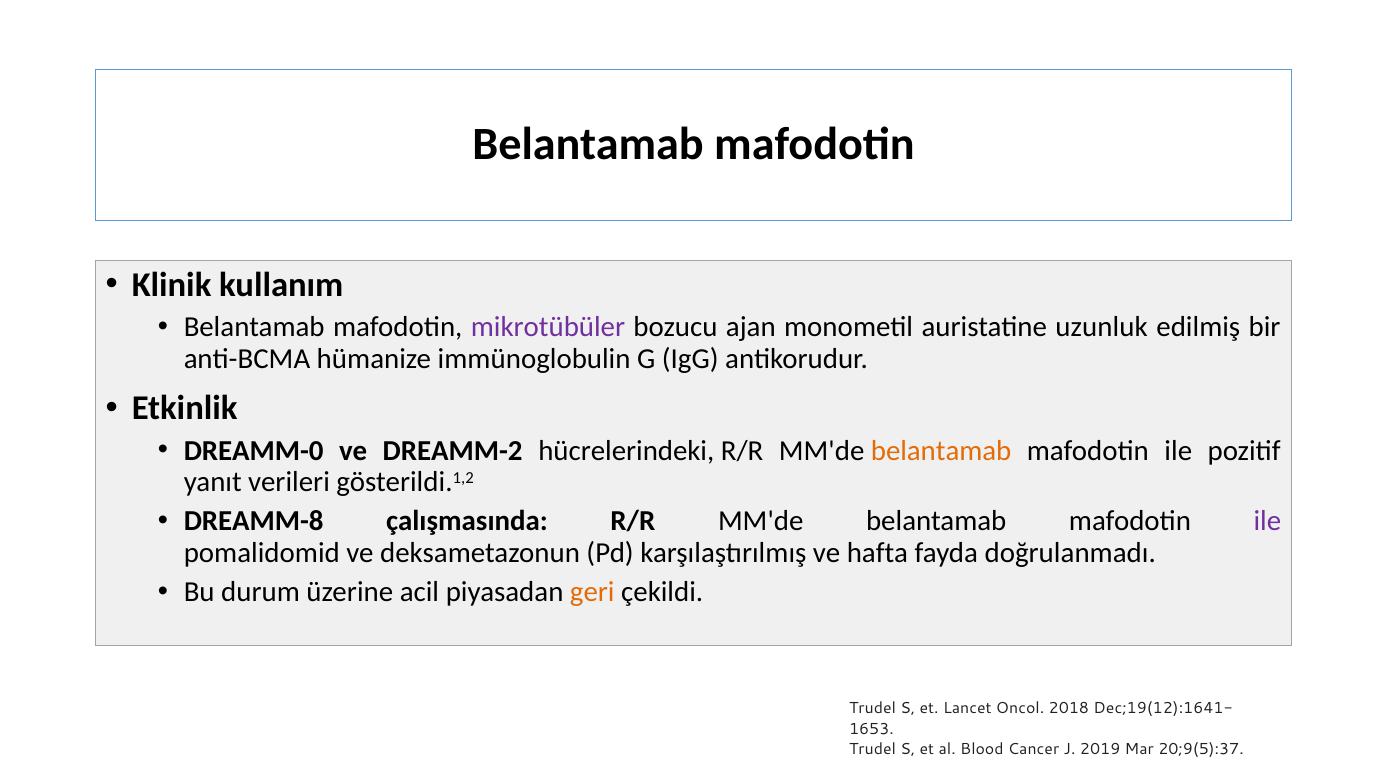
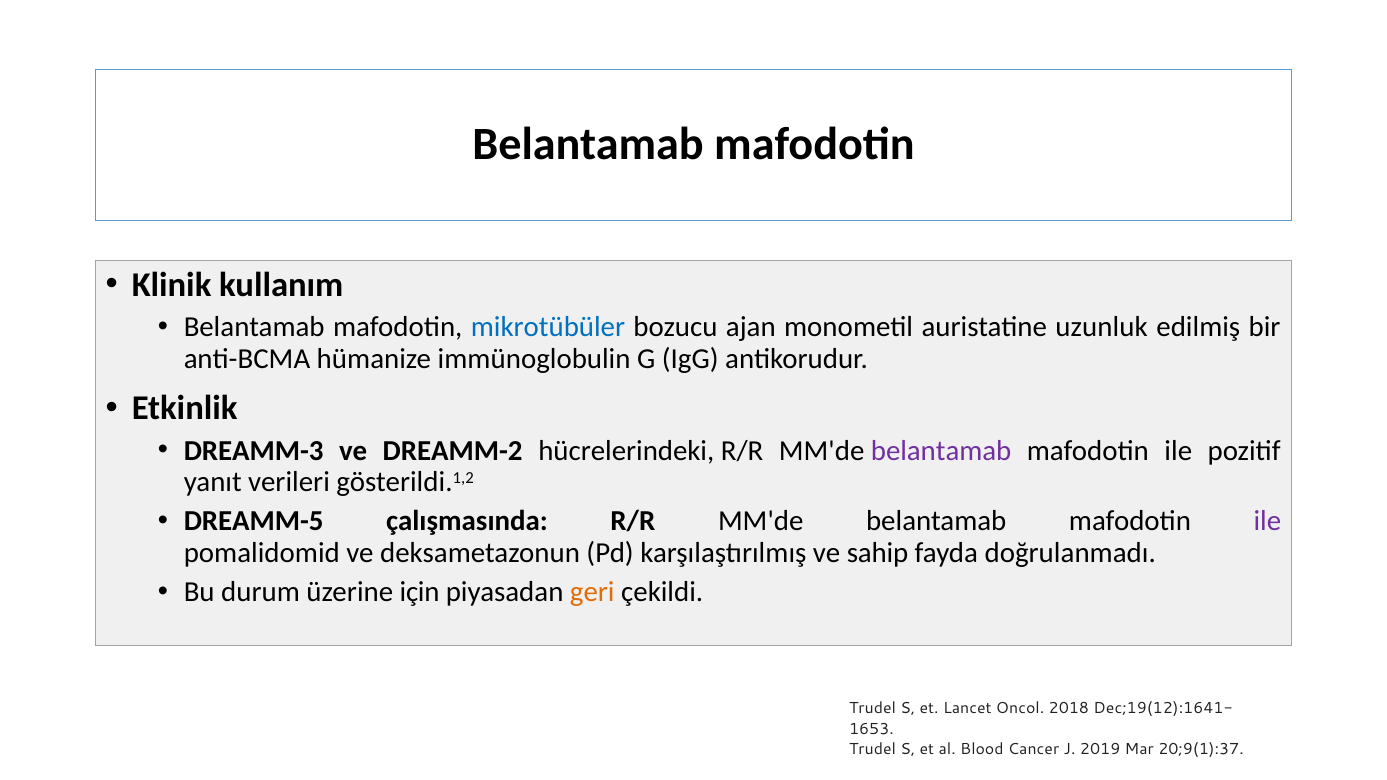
mikrotübüler colour: purple -> blue (548, 327)
DREAMM-0: DREAMM-0 -> DREAMM-3 (254, 451)
belantamab colour: orange -> purple (941, 451)
DREAMM-8: DREAMM-8 -> DREAMM-5 (254, 522)
hafta: hafta -> sahip (878, 553)
acil: acil -> için (420, 592)
20;9(5):37: 20;9(5):37 -> 20;9(1):37 (1201, 749)
